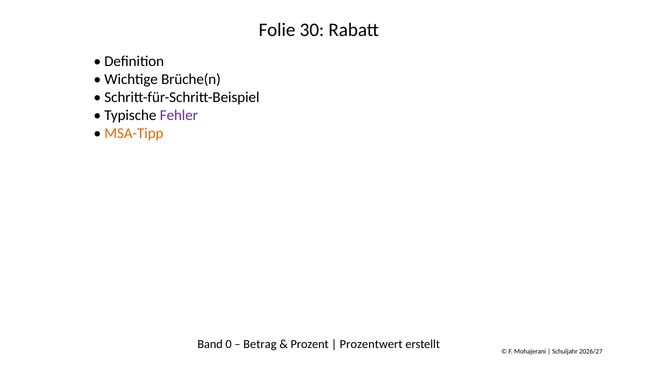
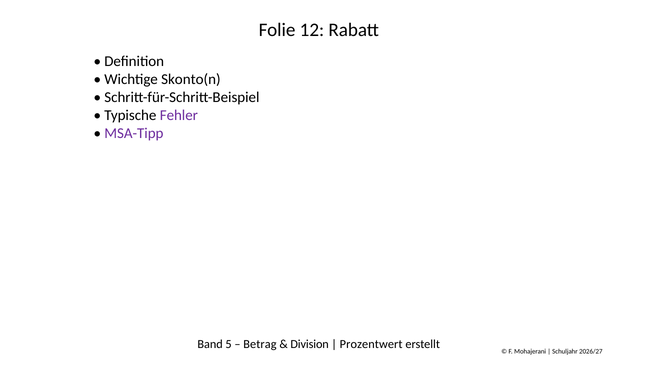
30: 30 -> 12 (312, 30)
Brüche(n: Brüche(n -> Skonto(n (191, 80)
MSA-Tipp colour: orange -> purple (134, 133)
0: 0 -> 5 (229, 344)
Prozent: Prozent -> Division (310, 344)
